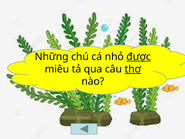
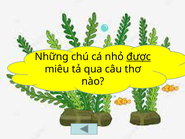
thơ underline: present -> none (133, 69)
